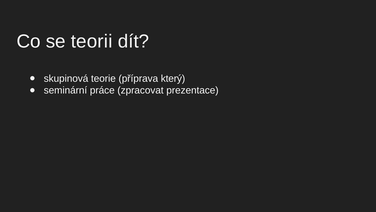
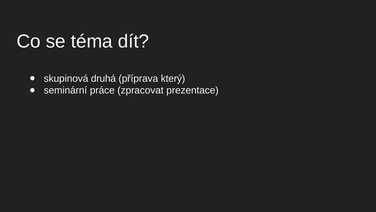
teorii: teorii -> téma (92, 41)
teorie: teorie -> druhá (103, 78)
